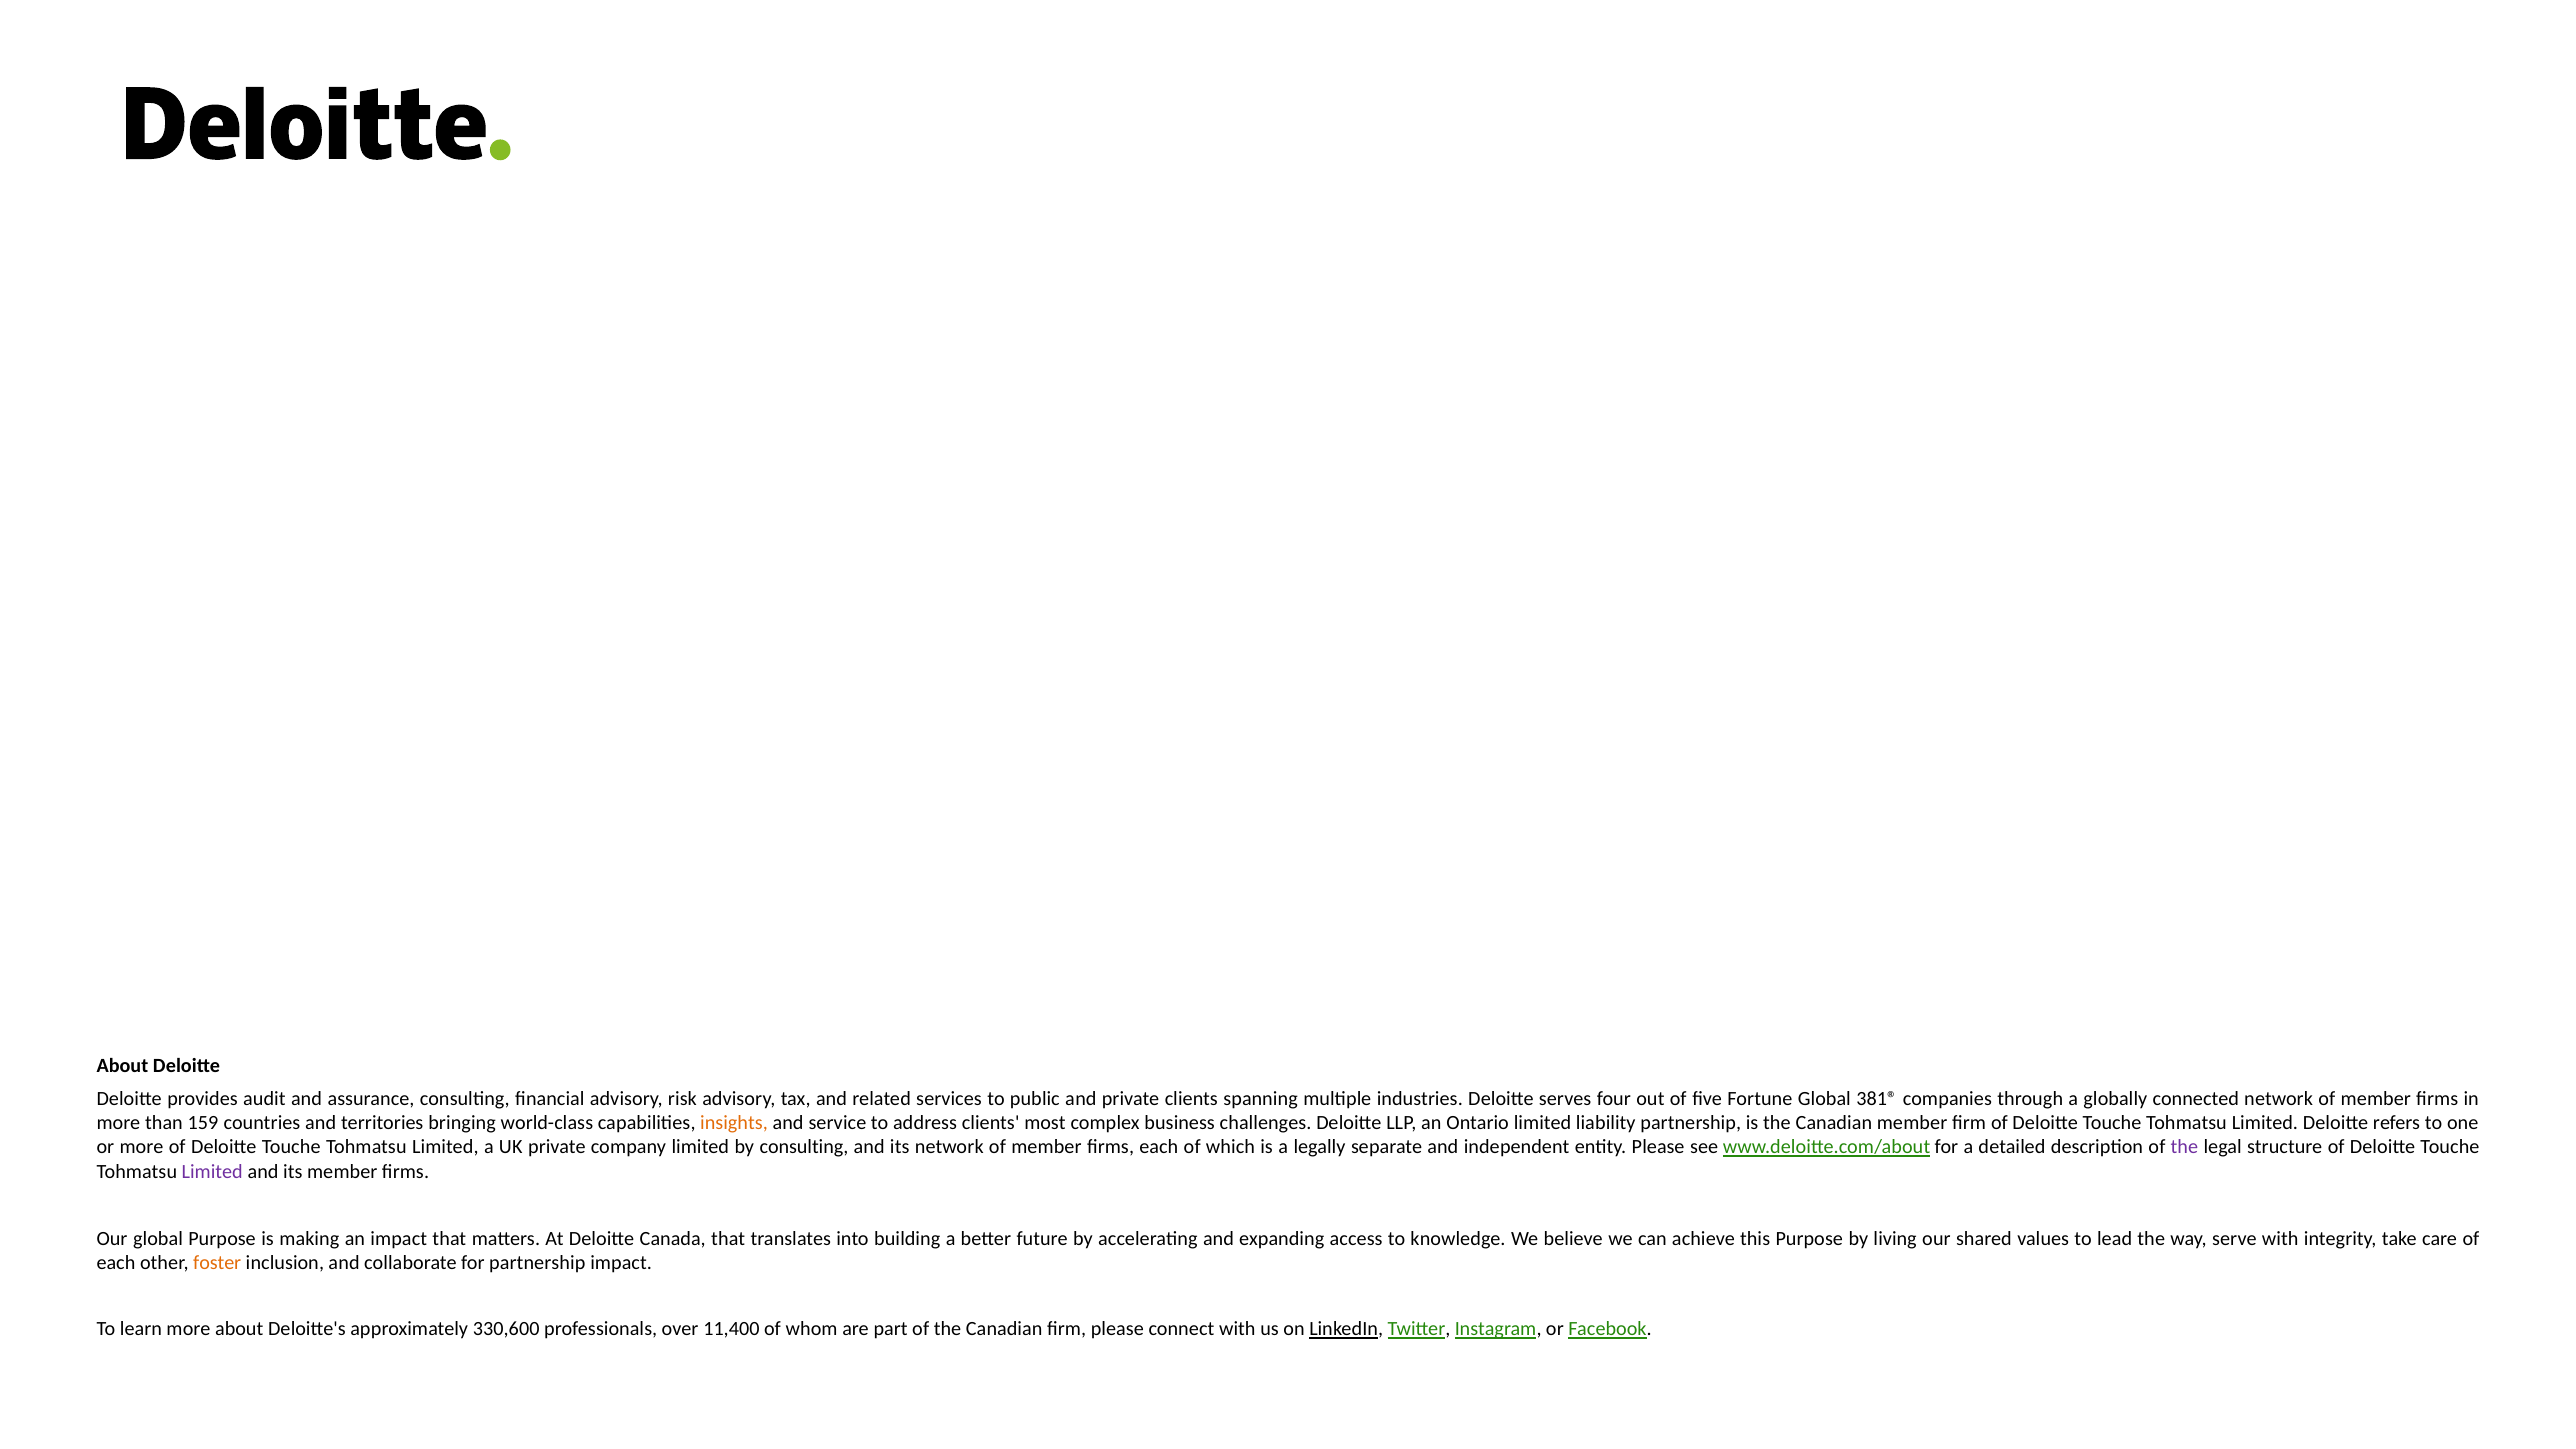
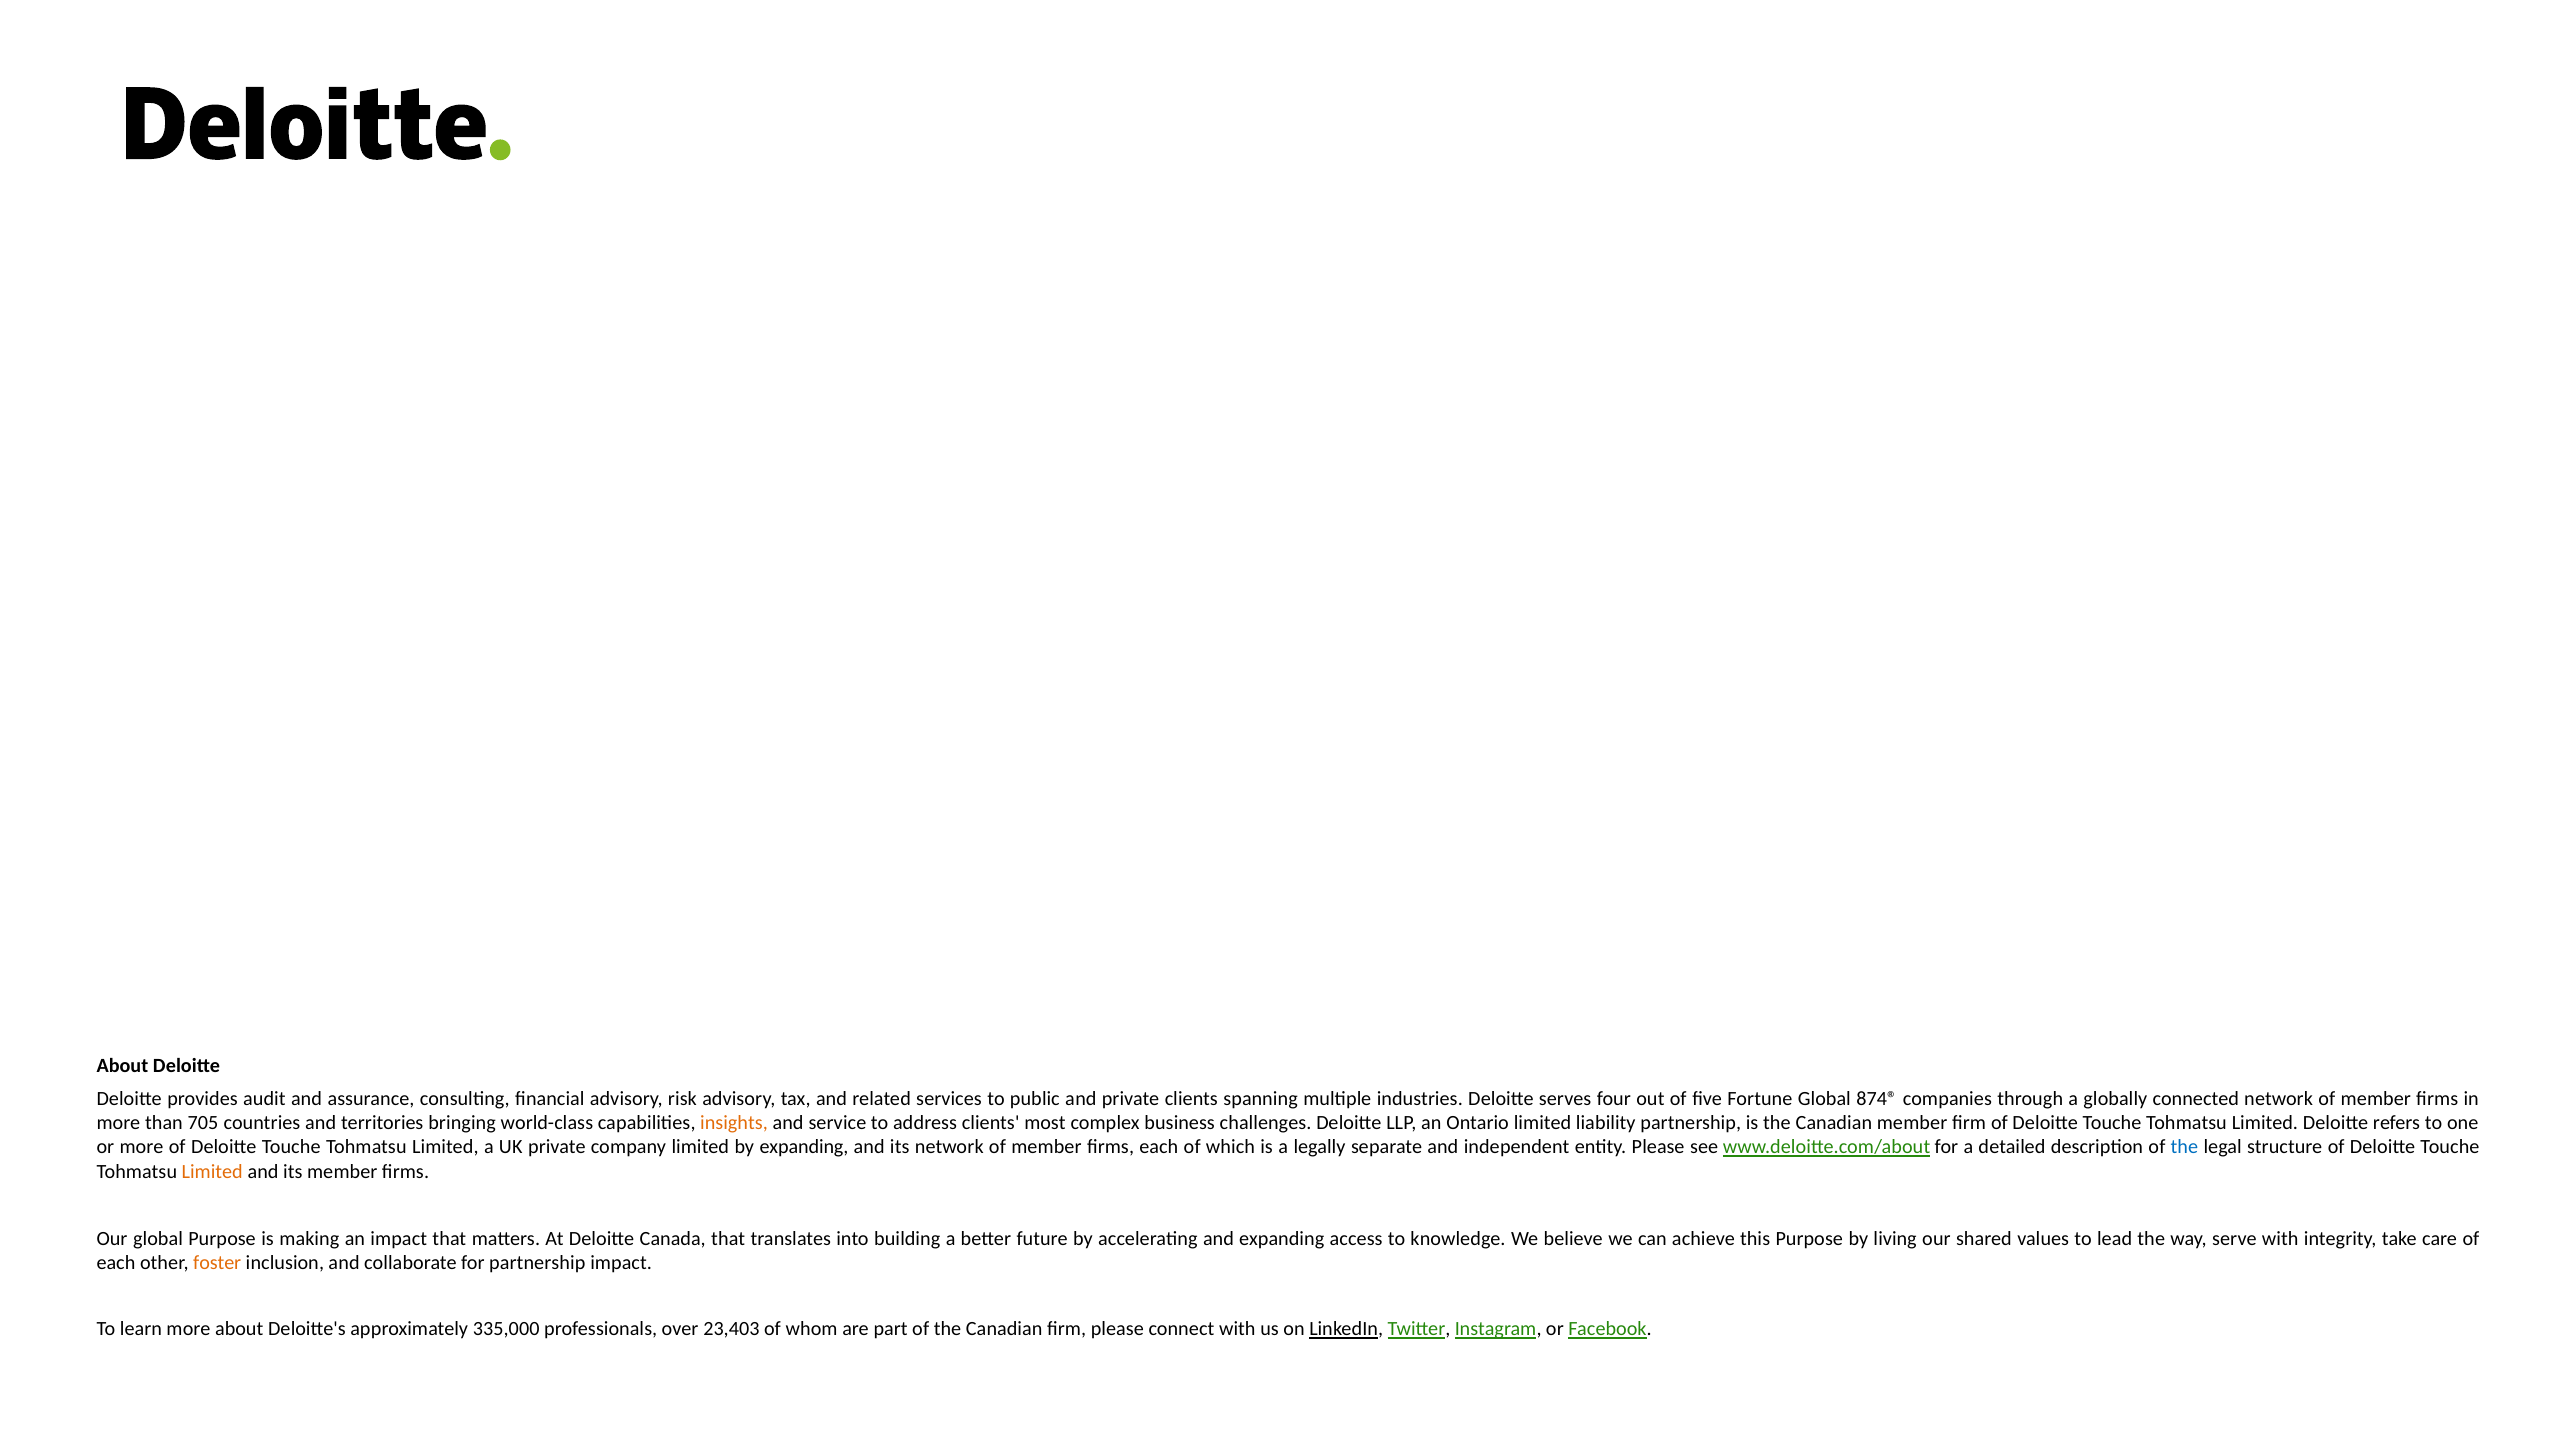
381®: 381® -> 874® (1877, 1099)
159: 159 -> 705 (203, 1123)
by consulting: consulting -> expanding (804, 1147)
the colour: purple -> blue (2184, 1147)
Limited colour: purple -> orange (212, 1172)
330,600: 330,600 -> 335,000 (506, 1329)
11,400: 11,400 -> 23,403 (731, 1329)
